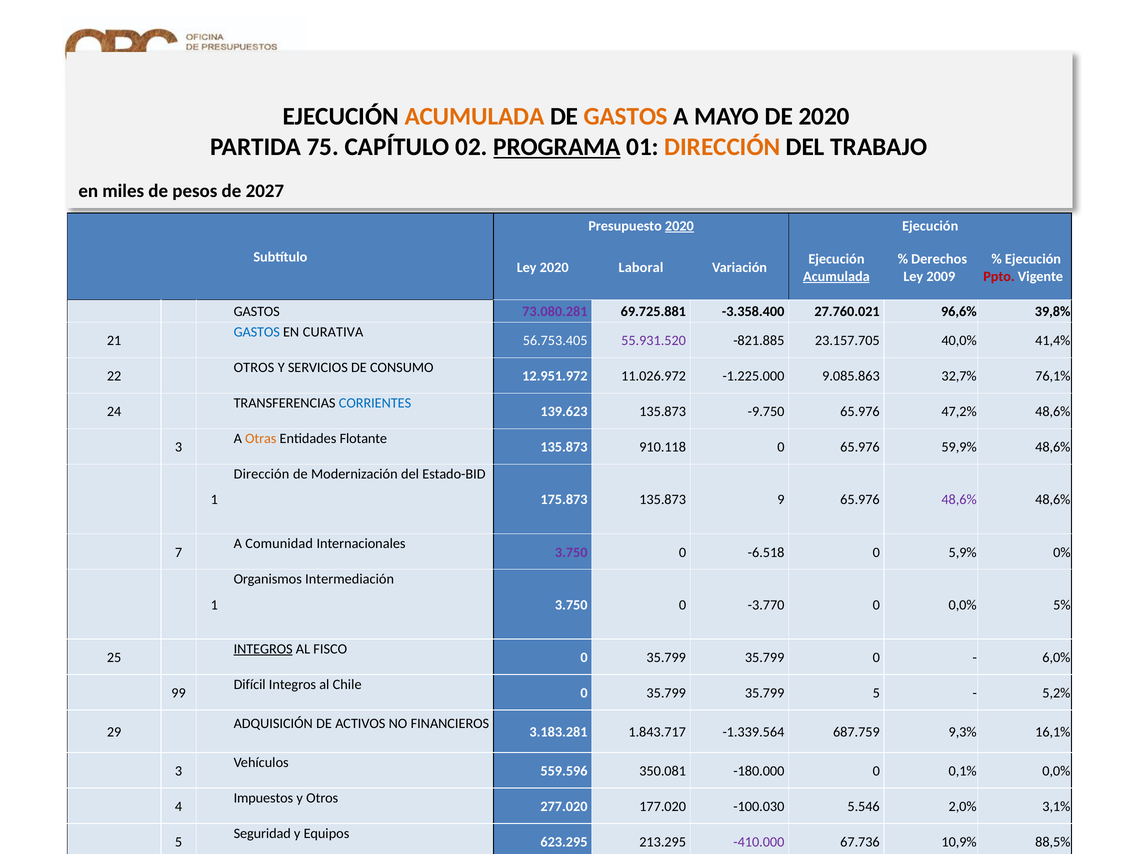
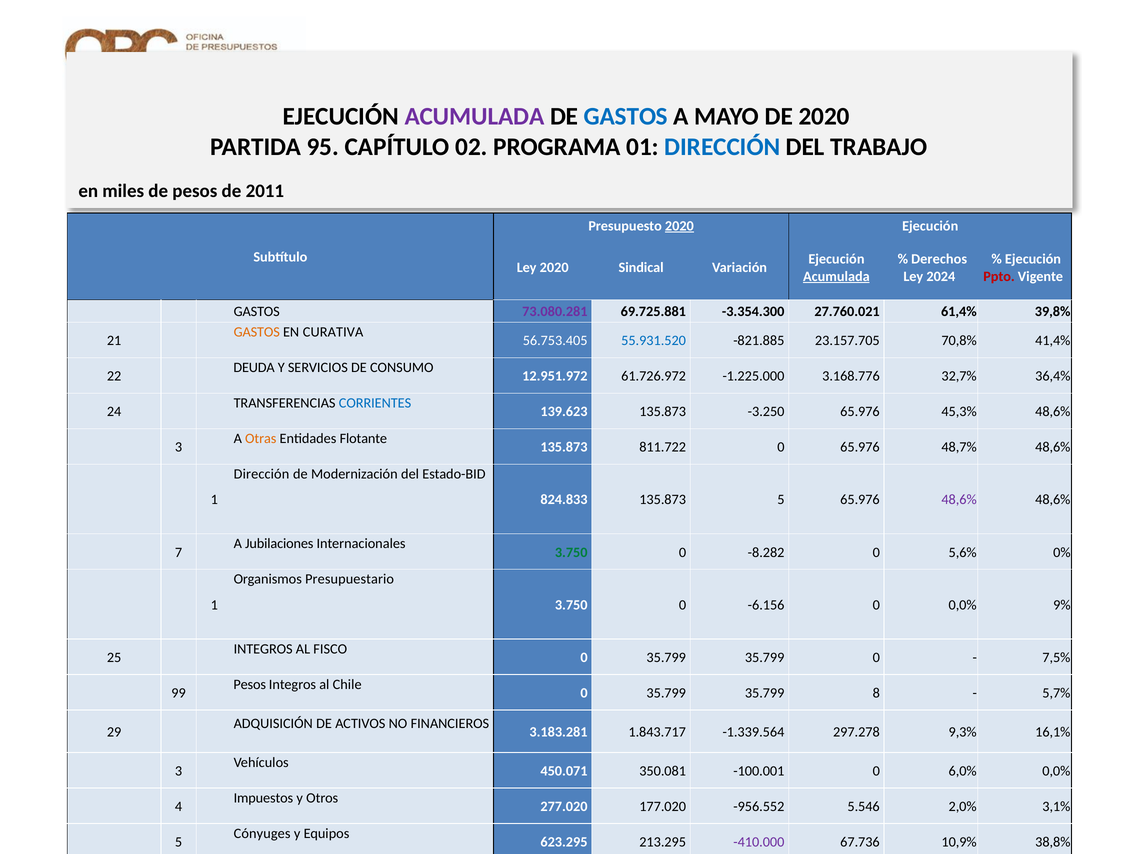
ACUMULADA colour: orange -> purple (475, 117)
GASTOS colour: orange -> blue (626, 117)
75: 75 -> 95 (323, 147)
PROGRAMA underline: present -> none (557, 147)
DIRECCIÓN colour: orange -> blue (722, 147)
2027: 2027 -> 2011 (265, 191)
Laboral: Laboral -> Sindical (641, 268)
2009: 2009 -> 2024 (941, 276)
-3.358.400: -3.358.400 -> -3.354.300 (753, 312)
96,6%: 96,6% -> 61,4% (959, 312)
GASTOS colour: blue -> orange (257, 332)
55.931.520 colour: purple -> blue (654, 341)
40,0%: 40,0% -> 70,8% (959, 341)
OTROS: OTROS -> DEUDA (254, 368)
11.026.972: 11.026.972 -> 61.726.972 (654, 376)
9.085.863: 9.085.863 -> 3.168.776 (851, 376)
76,1%: 76,1% -> 36,4% (1053, 376)
-9.750: -9.750 -> -3.250 (766, 412)
47,2%: 47,2% -> 45,3% (959, 412)
910.118: 910.118 -> 811.722 (663, 447)
59,9%: 59,9% -> 48,7% (959, 447)
175.873: 175.873 -> 824.833 (564, 500)
135.873 9: 9 -> 5 (781, 500)
Comunidad: Comunidad -> Jubilaciones (279, 544)
3.750 colour: purple -> green (571, 552)
-6.518: -6.518 -> -8.282 (766, 552)
5,9%: 5,9% -> 5,6% (963, 552)
Intermediación: Intermediación -> Presupuestario (350, 579)
-3.770: -3.770 -> -6.156 (766, 605)
5%: 5% -> 9% (1062, 605)
INTEGROS underline: present -> none (263, 649)
6,0%: 6,0% -> 7,5% (1056, 658)
Difícil: Difícil -> Pesos (250, 685)
35.799 5: 5 -> 8 (876, 693)
5,2%: 5,2% -> 5,7% (1056, 693)
687.759: 687.759 -> 297.278 (856, 732)
559.596: 559.596 -> 450.071 (564, 771)
-180.000: -180.000 -> -100.001 (759, 771)
0,1%: 0,1% -> 6,0% (963, 771)
-100.030: -100.030 -> -956.552 (759, 807)
Seguridad: Seguridad -> Cónyuges (262, 834)
88,5%: 88,5% -> 38,8% (1053, 842)
